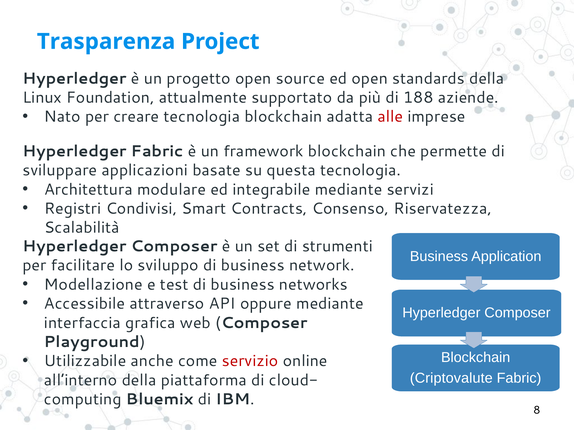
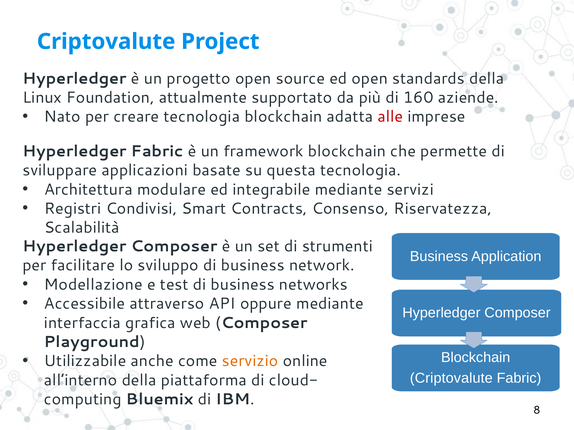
Trasparenza: Trasparenza -> Criptovalute (106, 42)
188: 188 -> 160 (418, 98)
servizio colour: red -> orange (250, 361)
